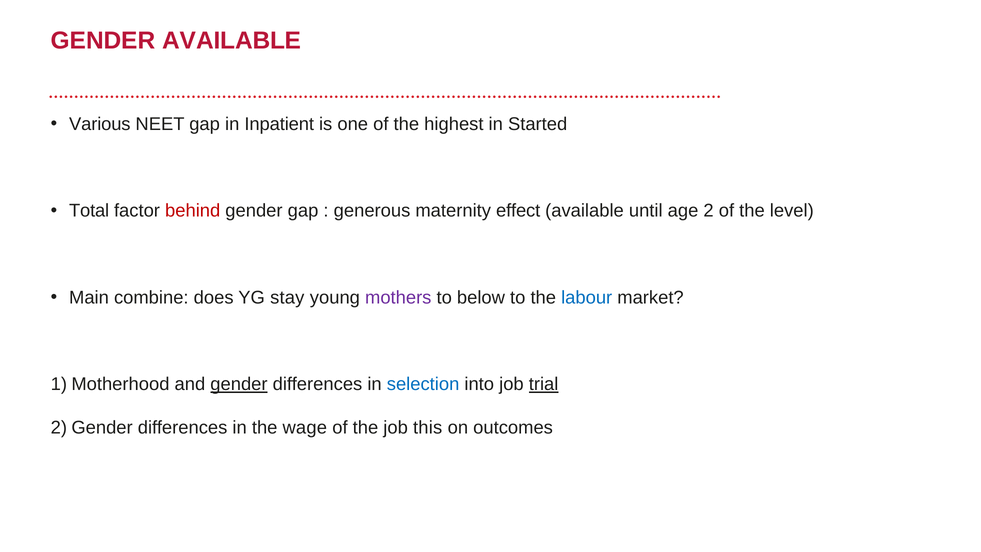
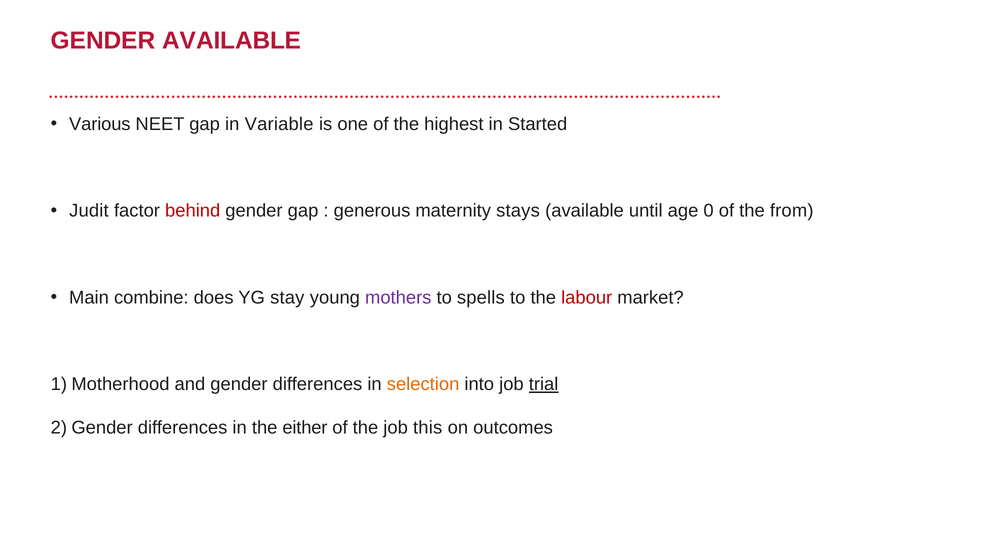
Inpatient: Inpatient -> Variable (279, 124)
Total: Total -> Judit (89, 211)
effect: effect -> stays (518, 211)
2: 2 -> 0 (709, 211)
level: level -> from (792, 211)
below: below -> spells (481, 298)
labour colour: blue -> red (587, 298)
gender underline: present -> none (239, 384)
selection colour: blue -> orange (423, 384)
wage: wage -> either (305, 428)
